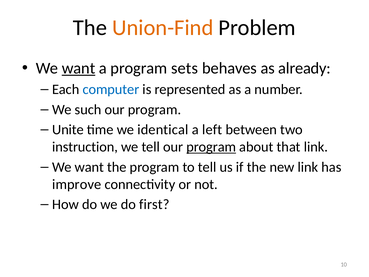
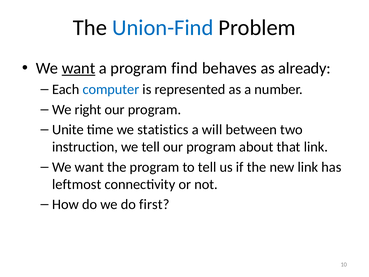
Union-Find colour: orange -> blue (163, 28)
sets: sets -> find (185, 68)
such: such -> right (88, 109)
identical: identical -> statistics (163, 130)
left: left -> will (212, 130)
program underline: present -> none (211, 147)
improve: improve -> leftmost (77, 184)
